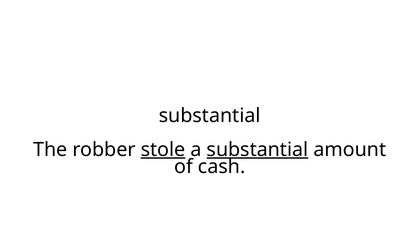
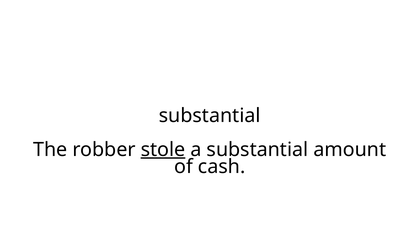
substantial underline: present -> none (257, 150)
